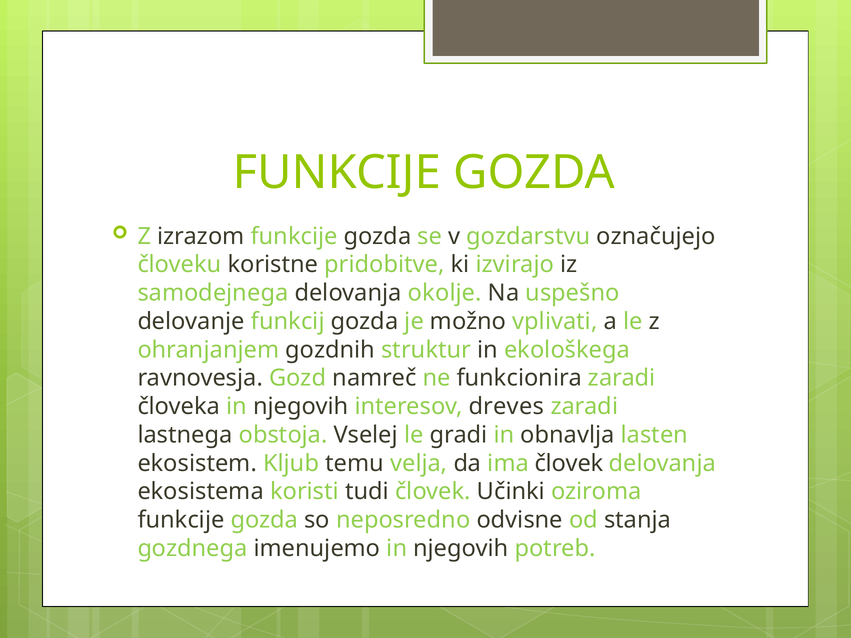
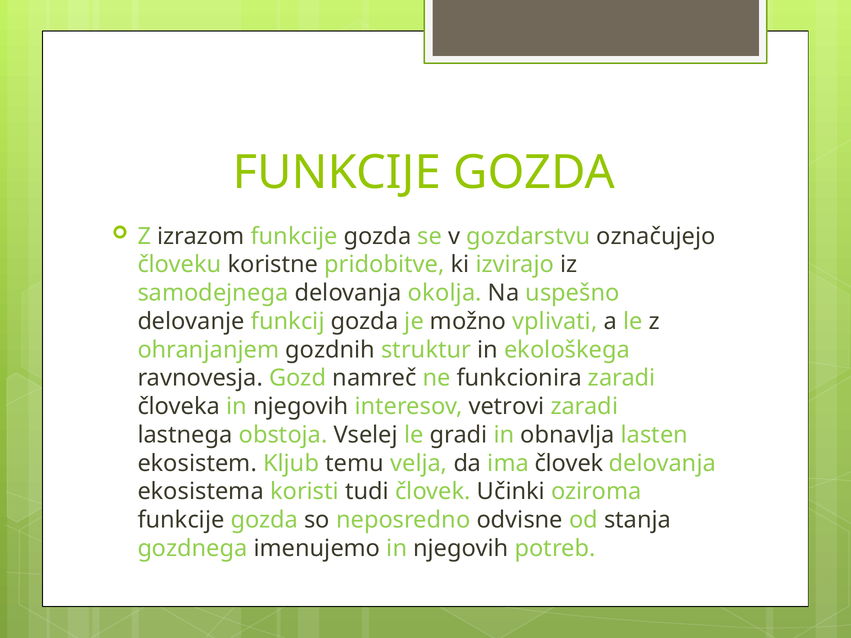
okolje: okolje -> okolja (445, 293)
dreves: dreves -> vetrovi (506, 407)
